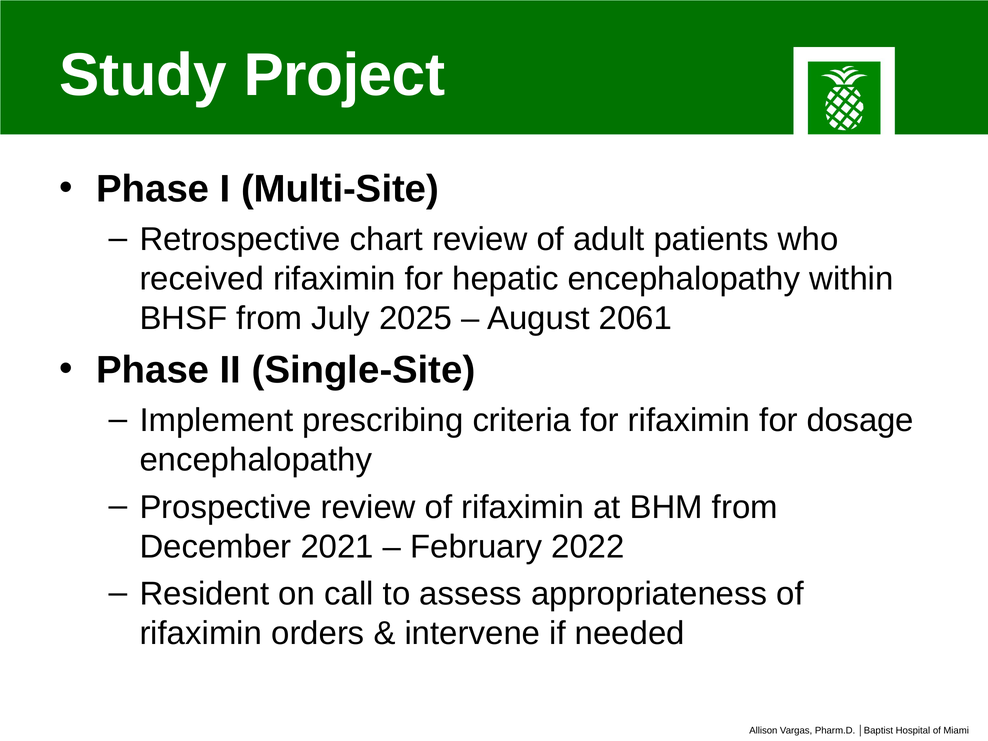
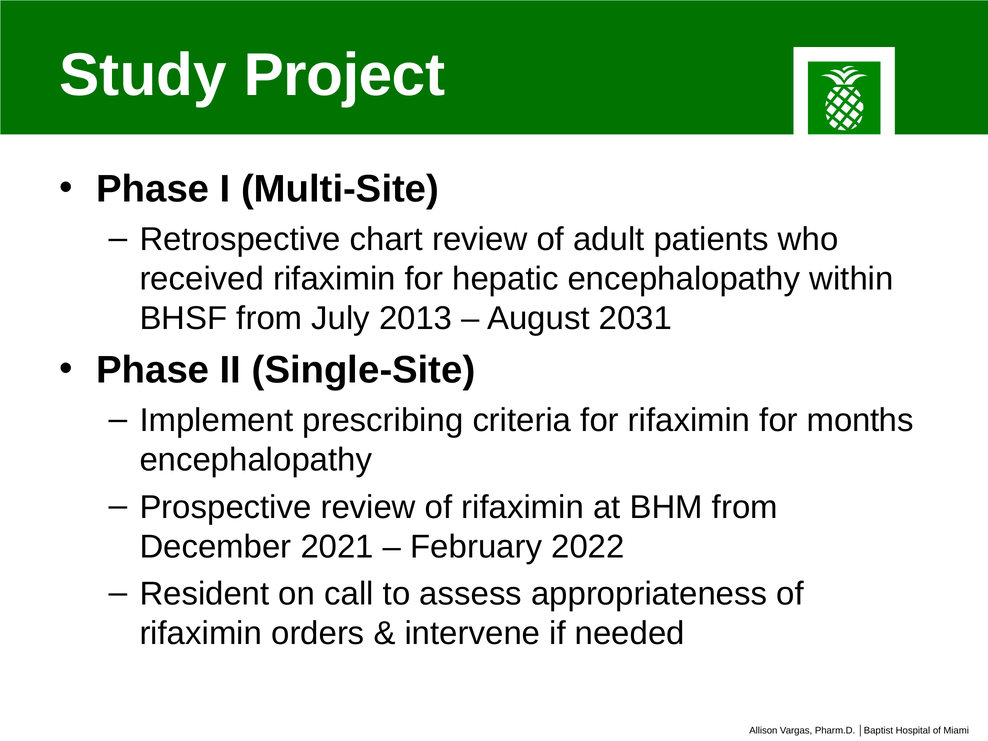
2025: 2025 -> 2013 (416, 318)
2061: 2061 -> 2031 (635, 318)
dosage: dosage -> months (860, 420)
